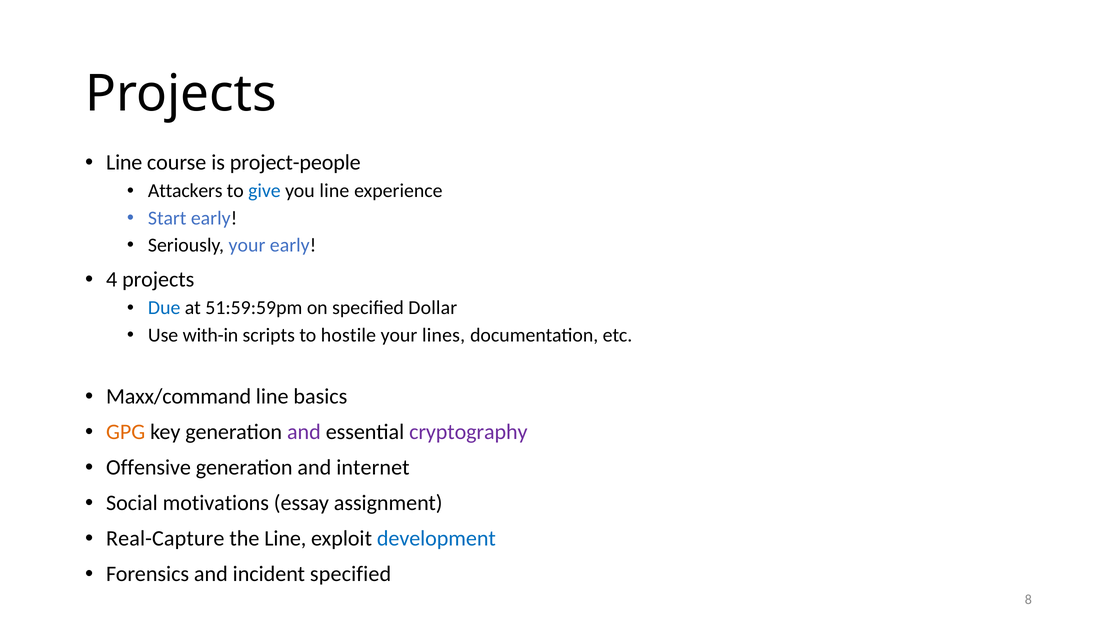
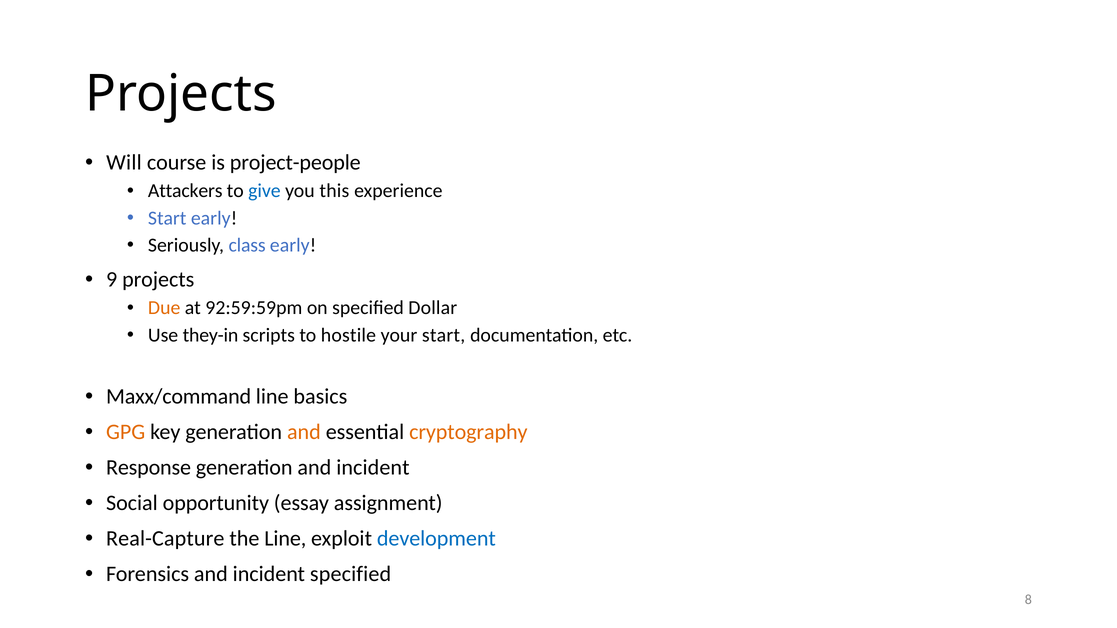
Line: Line -> Will (124, 163)
you line: line -> this (334, 191)
Seriously your: your -> class (247, 245)
4: 4 -> 9 (112, 280)
Due colour: blue -> orange (164, 308)
51:59:59pm: 51:59:59pm -> 92:59:59pm (254, 308)
with-in: with-in -> they-in (210, 335)
your lines: lines -> start (444, 335)
and colour: purple -> orange (304, 432)
cryptography colour: purple -> orange (468, 432)
Offensive: Offensive -> Response (149, 468)
generation and internet: internet -> incident (373, 468)
motivations: motivations -> opportunity (216, 503)
